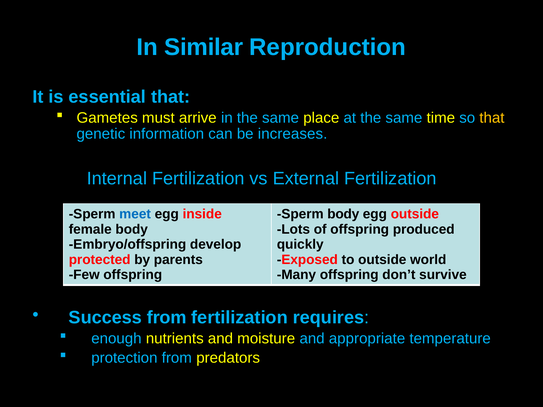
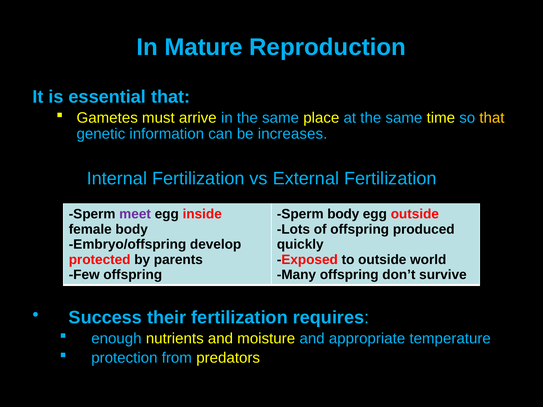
Similar: Similar -> Mature (204, 47)
meet colour: blue -> purple (135, 214)
Success from: from -> their (167, 318)
